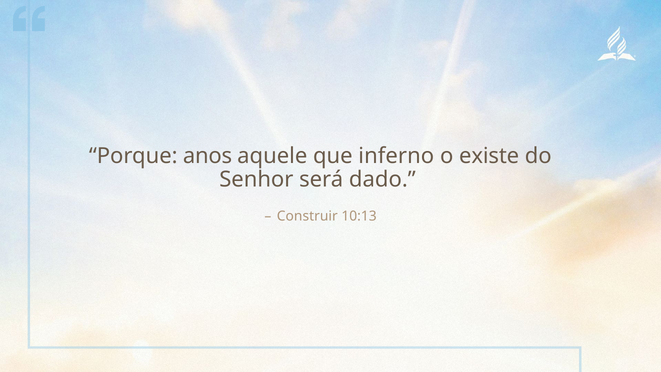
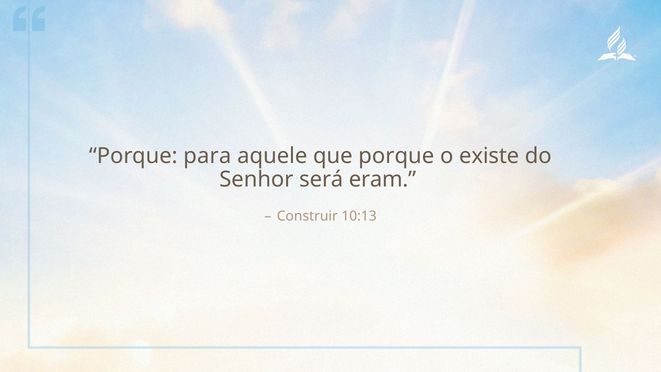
anos: anos -> para (207, 156)
que inferno: inferno -> porque (396, 156)
dado: dado -> eram (382, 180)
